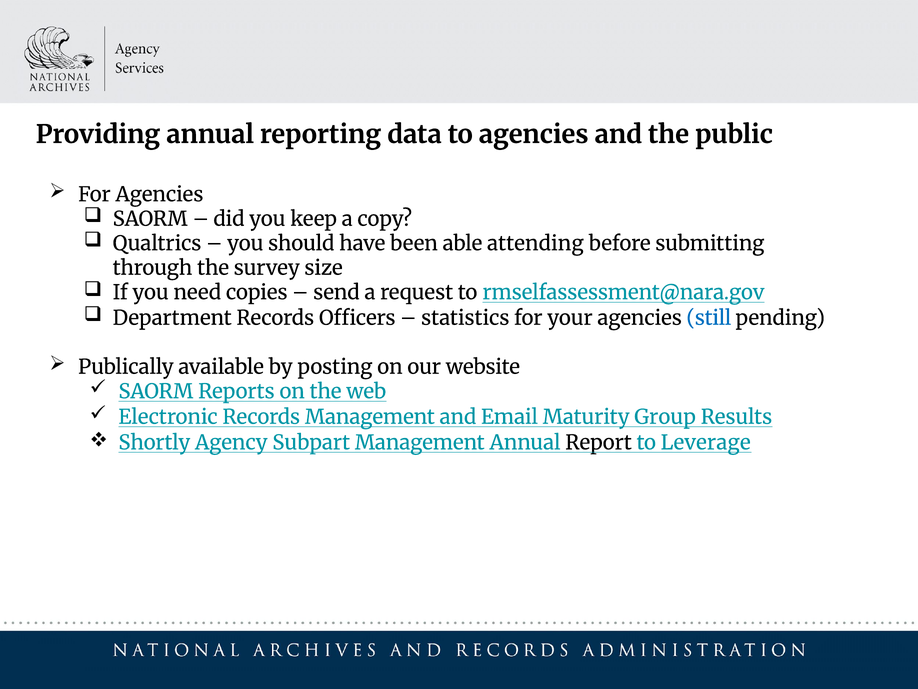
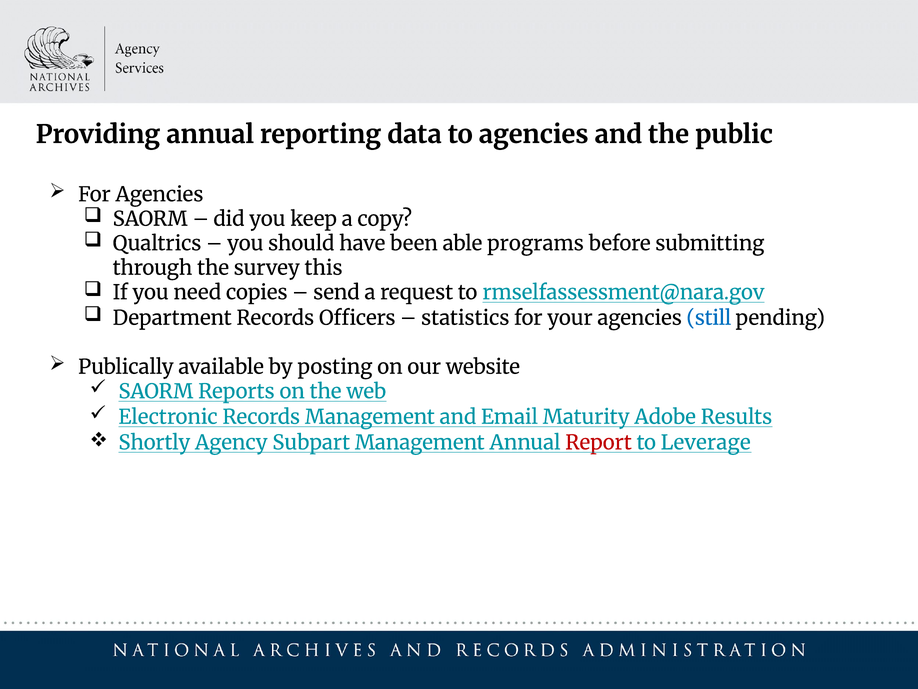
attending: attending -> programs (535, 243)
size: size -> this (324, 268)
Group: Group -> Adobe (665, 417)
Report colour: black -> red (599, 442)
